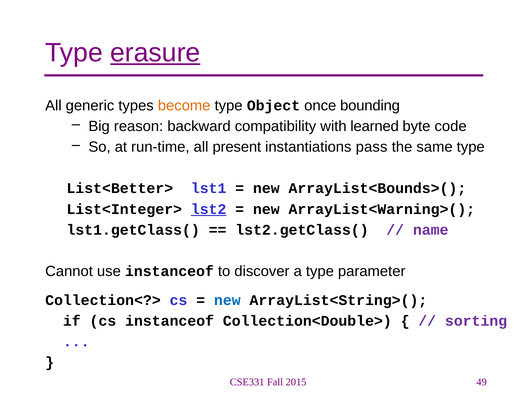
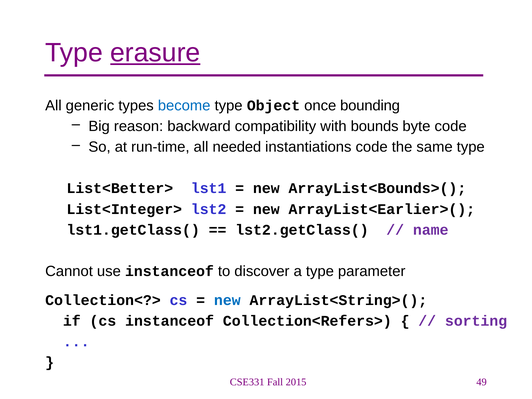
become colour: orange -> blue (184, 106)
learned: learned -> bounds (375, 126)
present: present -> needed (237, 147)
instantiations pass: pass -> code (372, 147)
lst2 underline: present -> none (209, 209)
ArrayList<Warning>(: ArrayList<Warning>( -> ArrayList<Earlier>( (382, 209)
Collection<Double>: Collection<Double> -> Collection<Refers> (307, 321)
